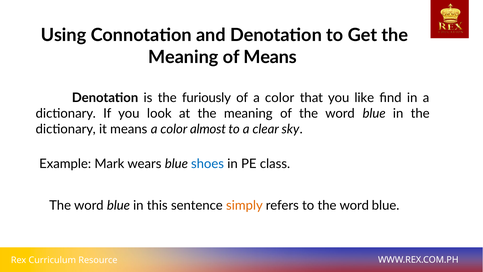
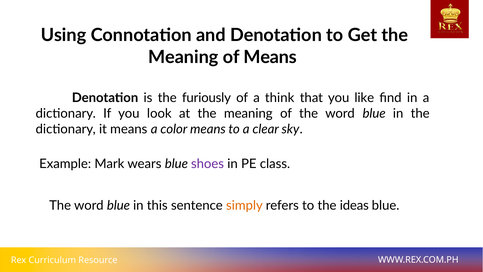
of a color: color -> think (280, 98)
color almost: almost -> means (208, 129)
shoes colour: blue -> purple (208, 164)
to the word: word -> ideas (354, 205)
